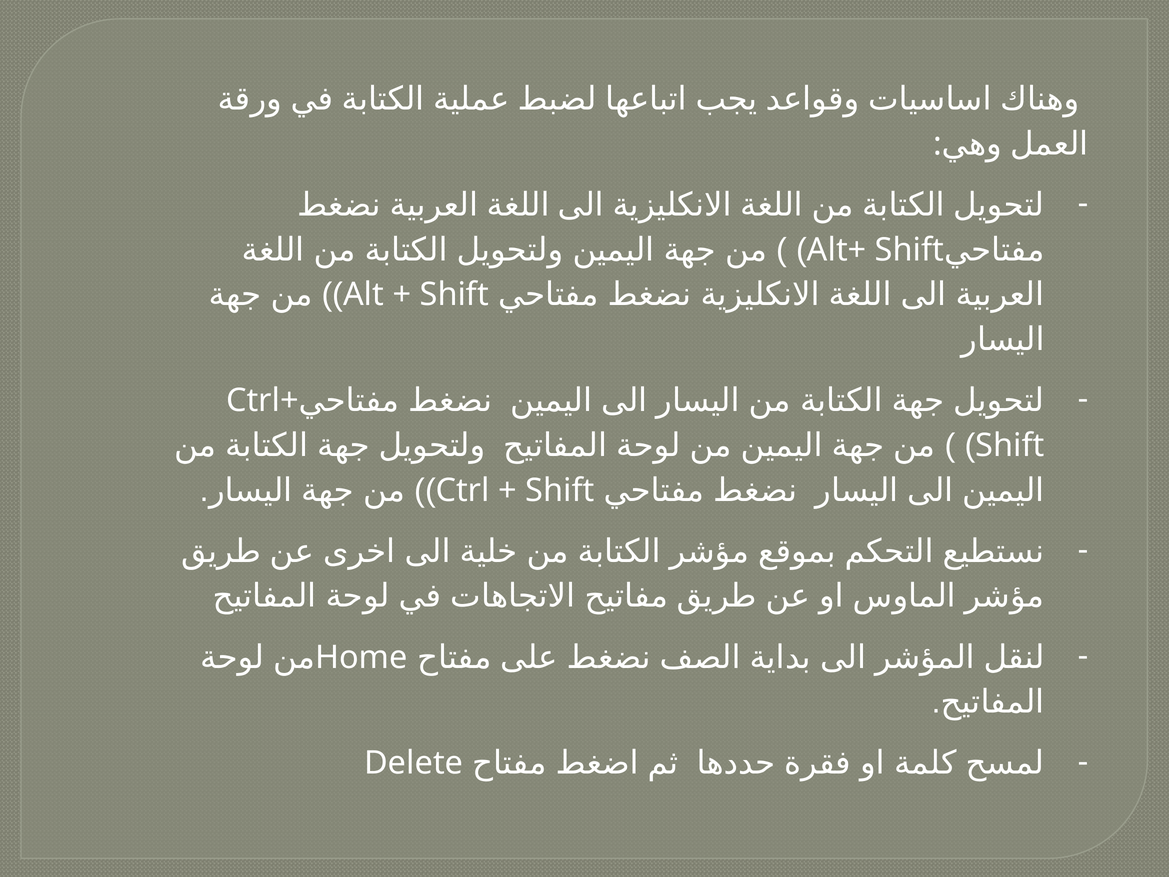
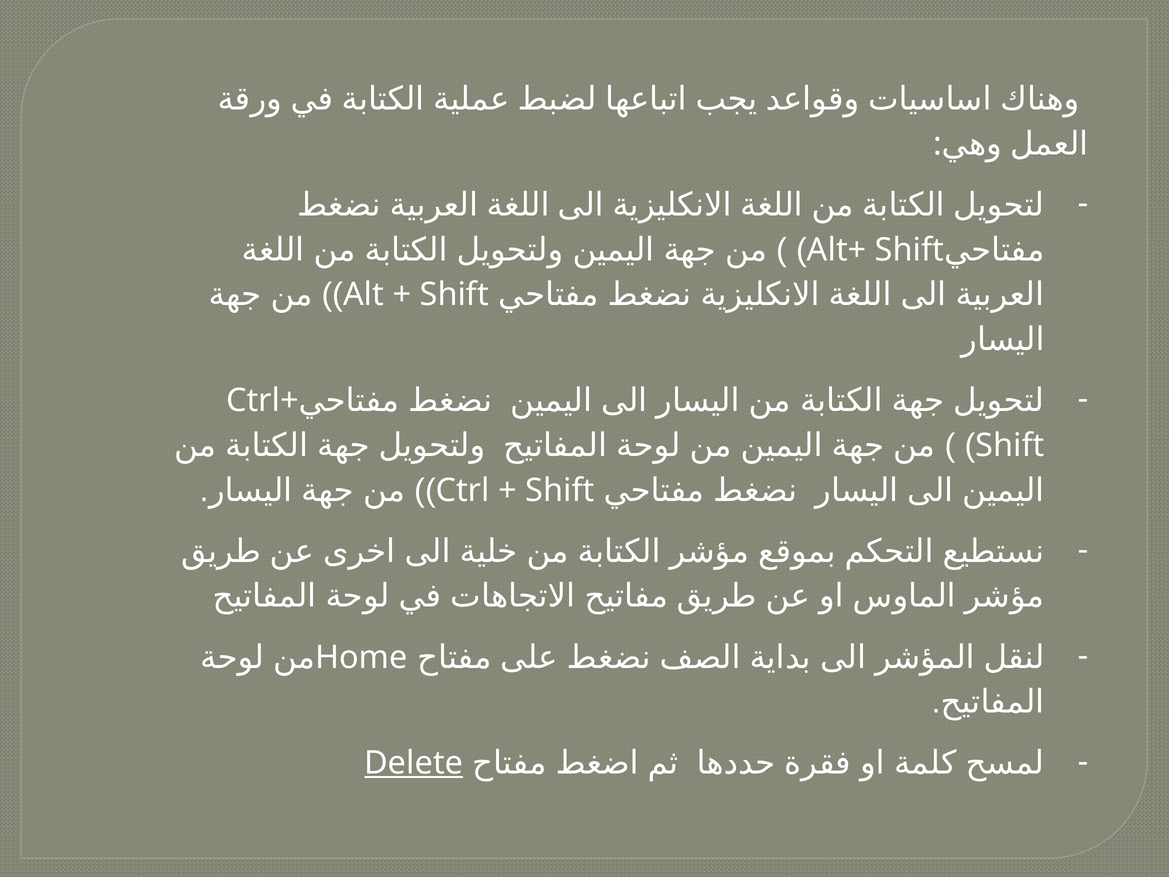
Delete underline: none -> present (414, 763)
